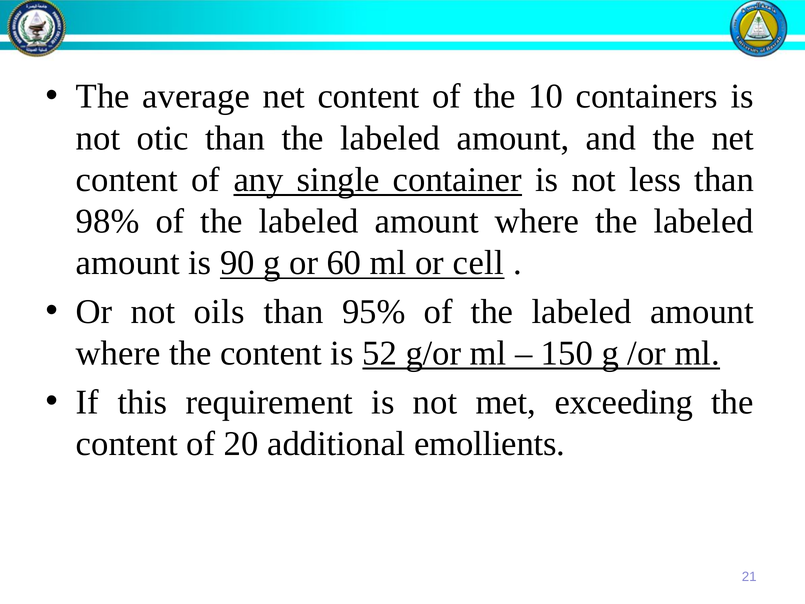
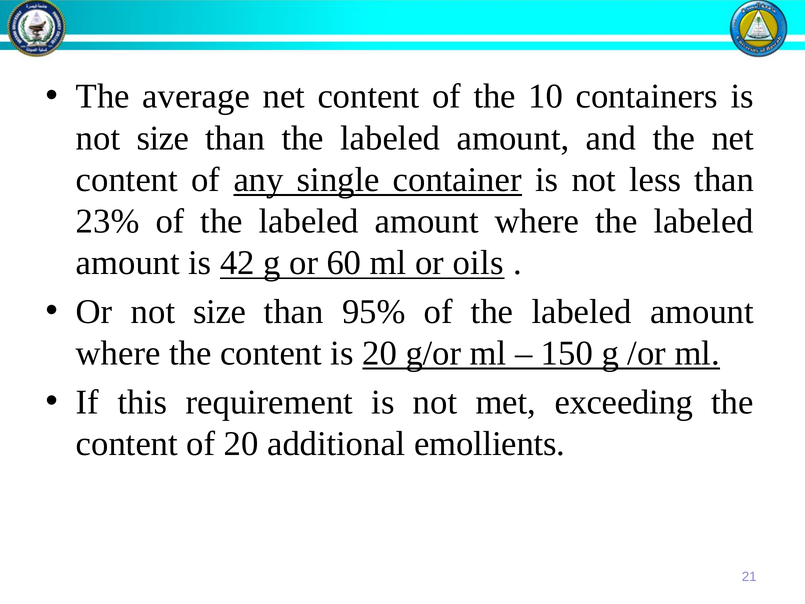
otic: otic -> size (163, 138)
98%: 98% -> 23% (108, 221)
90: 90 -> 42 (237, 263)
cell: cell -> oils (478, 263)
Or not oils: oils -> size (220, 312)
is 52: 52 -> 20 (380, 353)
